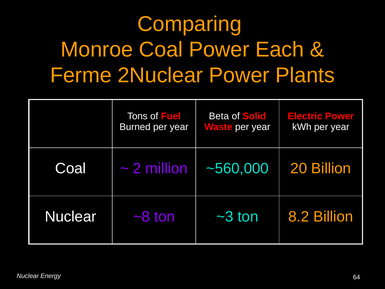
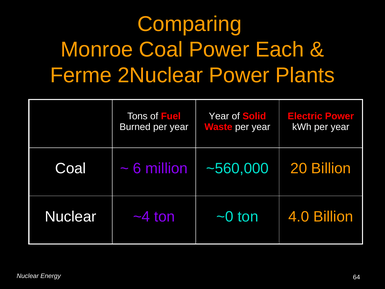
Beta: Beta -> Year (219, 116)
2: 2 -> 6 (137, 168)
~8: ~8 -> ~4 (142, 216)
~3: ~3 -> ~0 (225, 216)
8.2: 8.2 -> 4.0 (299, 216)
